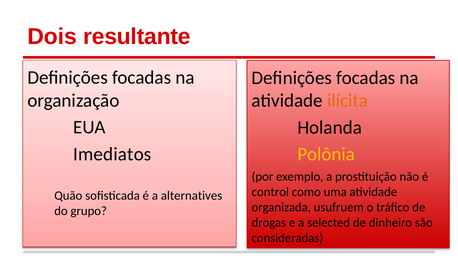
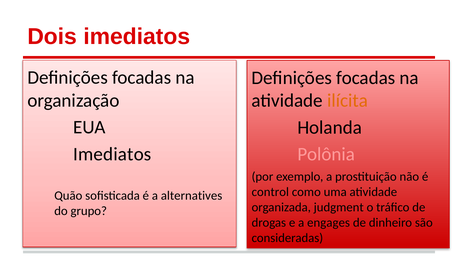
Dois resultante: resultante -> imediatos (137, 37)
Polônia colour: yellow -> pink (326, 154)
usufruem: usufruem -> judgment (339, 207)
selected: selected -> engages (329, 222)
